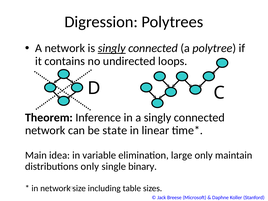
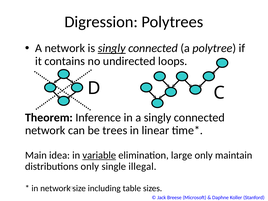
state: state -> trees (115, 130)
variable underline: none -> present (99, 155)
binary: binary -> illegal (142, 167)
